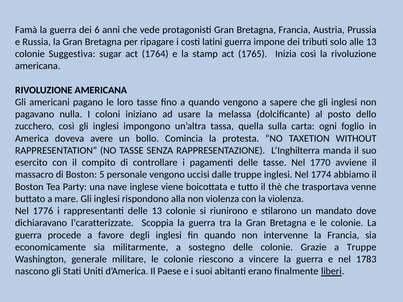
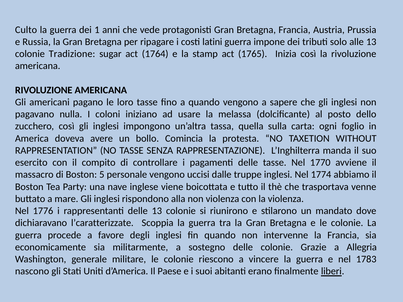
Famà: Famà -> Culto (26, 30)
6: 6 -> 1 (97, 30)
Suggestiva: Suggestiva -> Tradizione (72, 54)
a Truppe: Truppe -> Allegria (362, 247)
